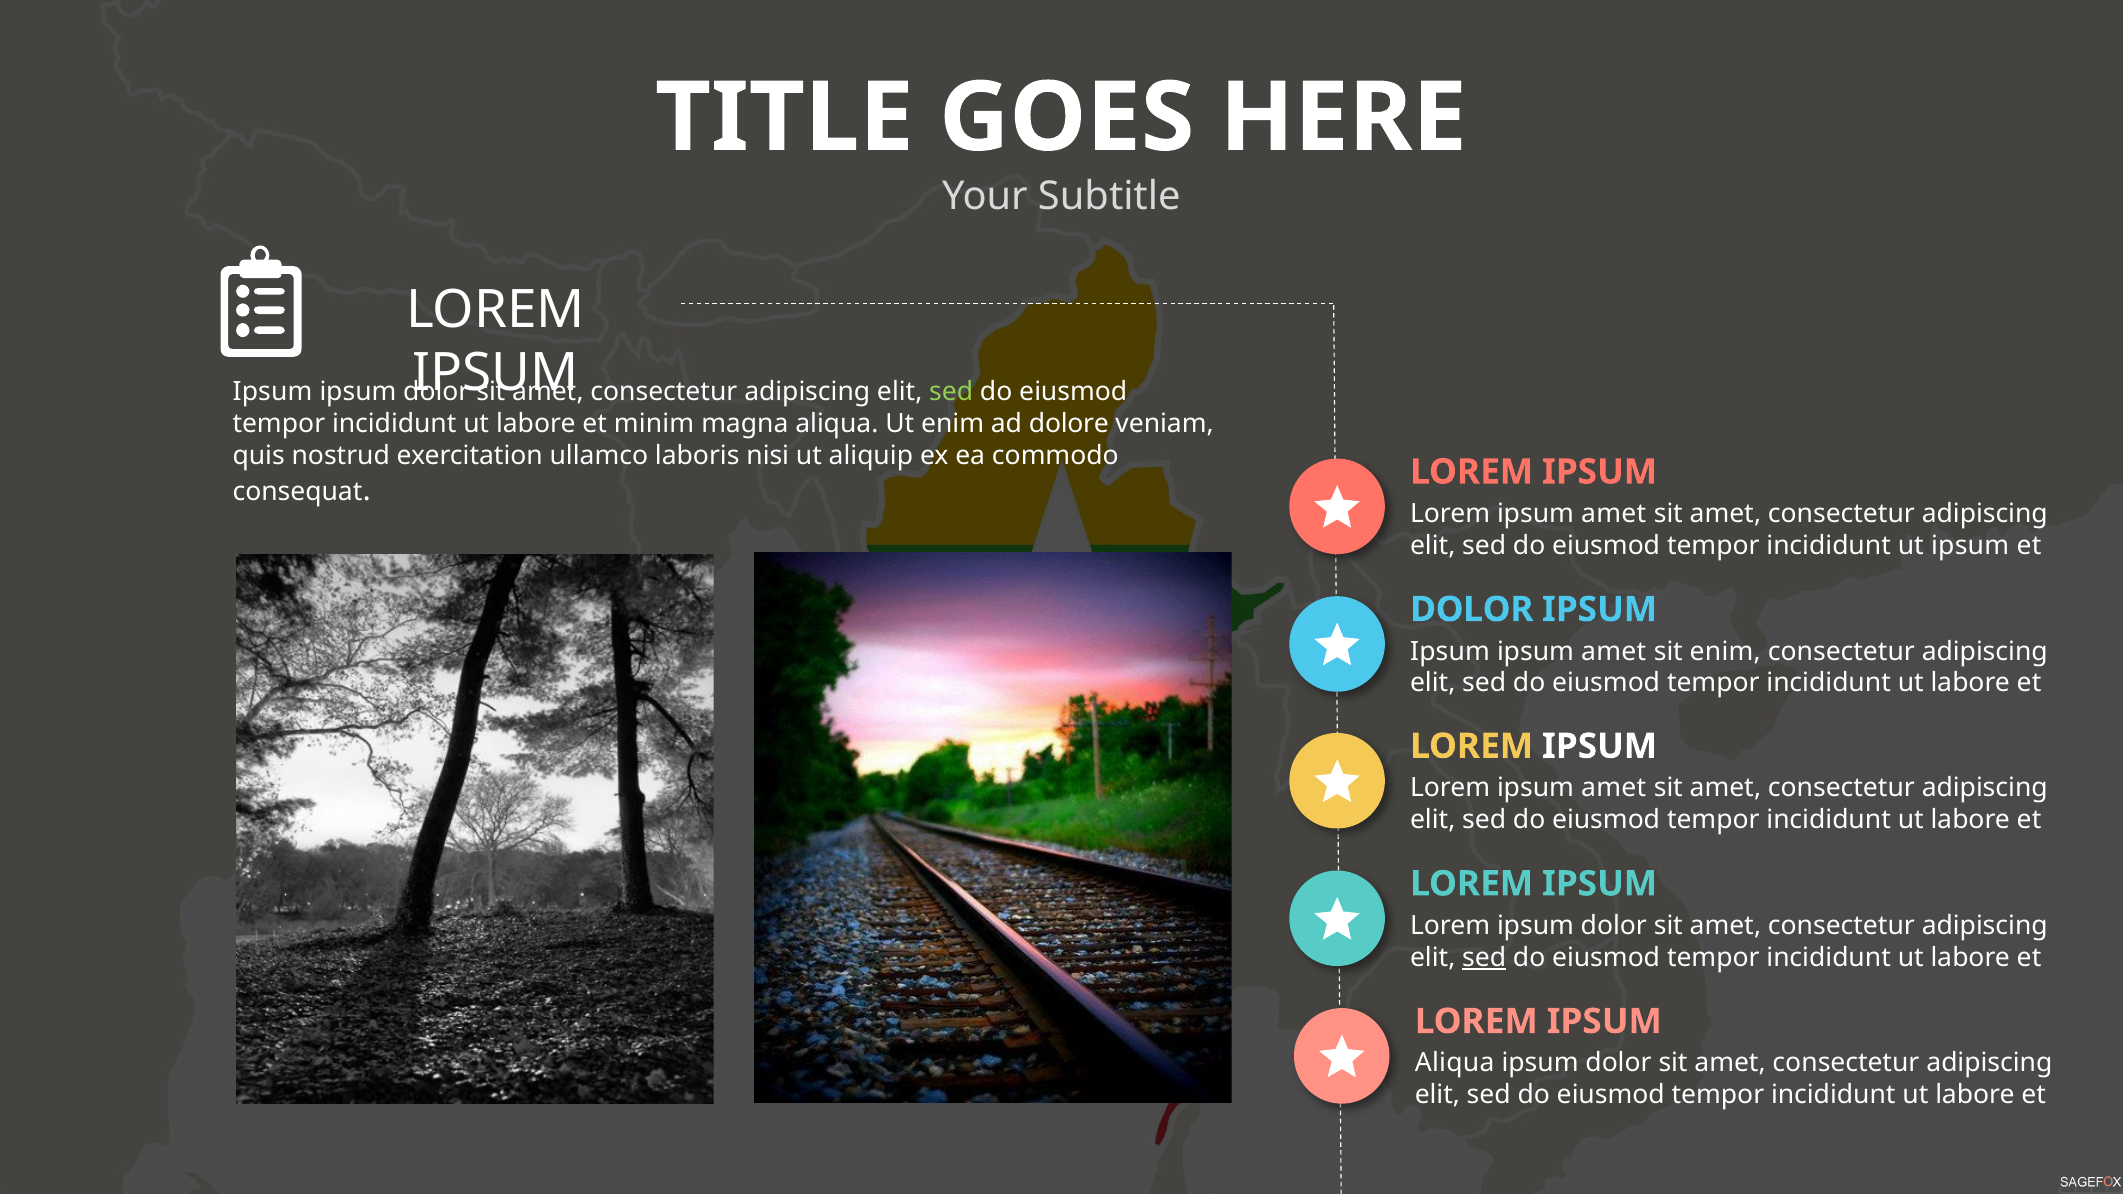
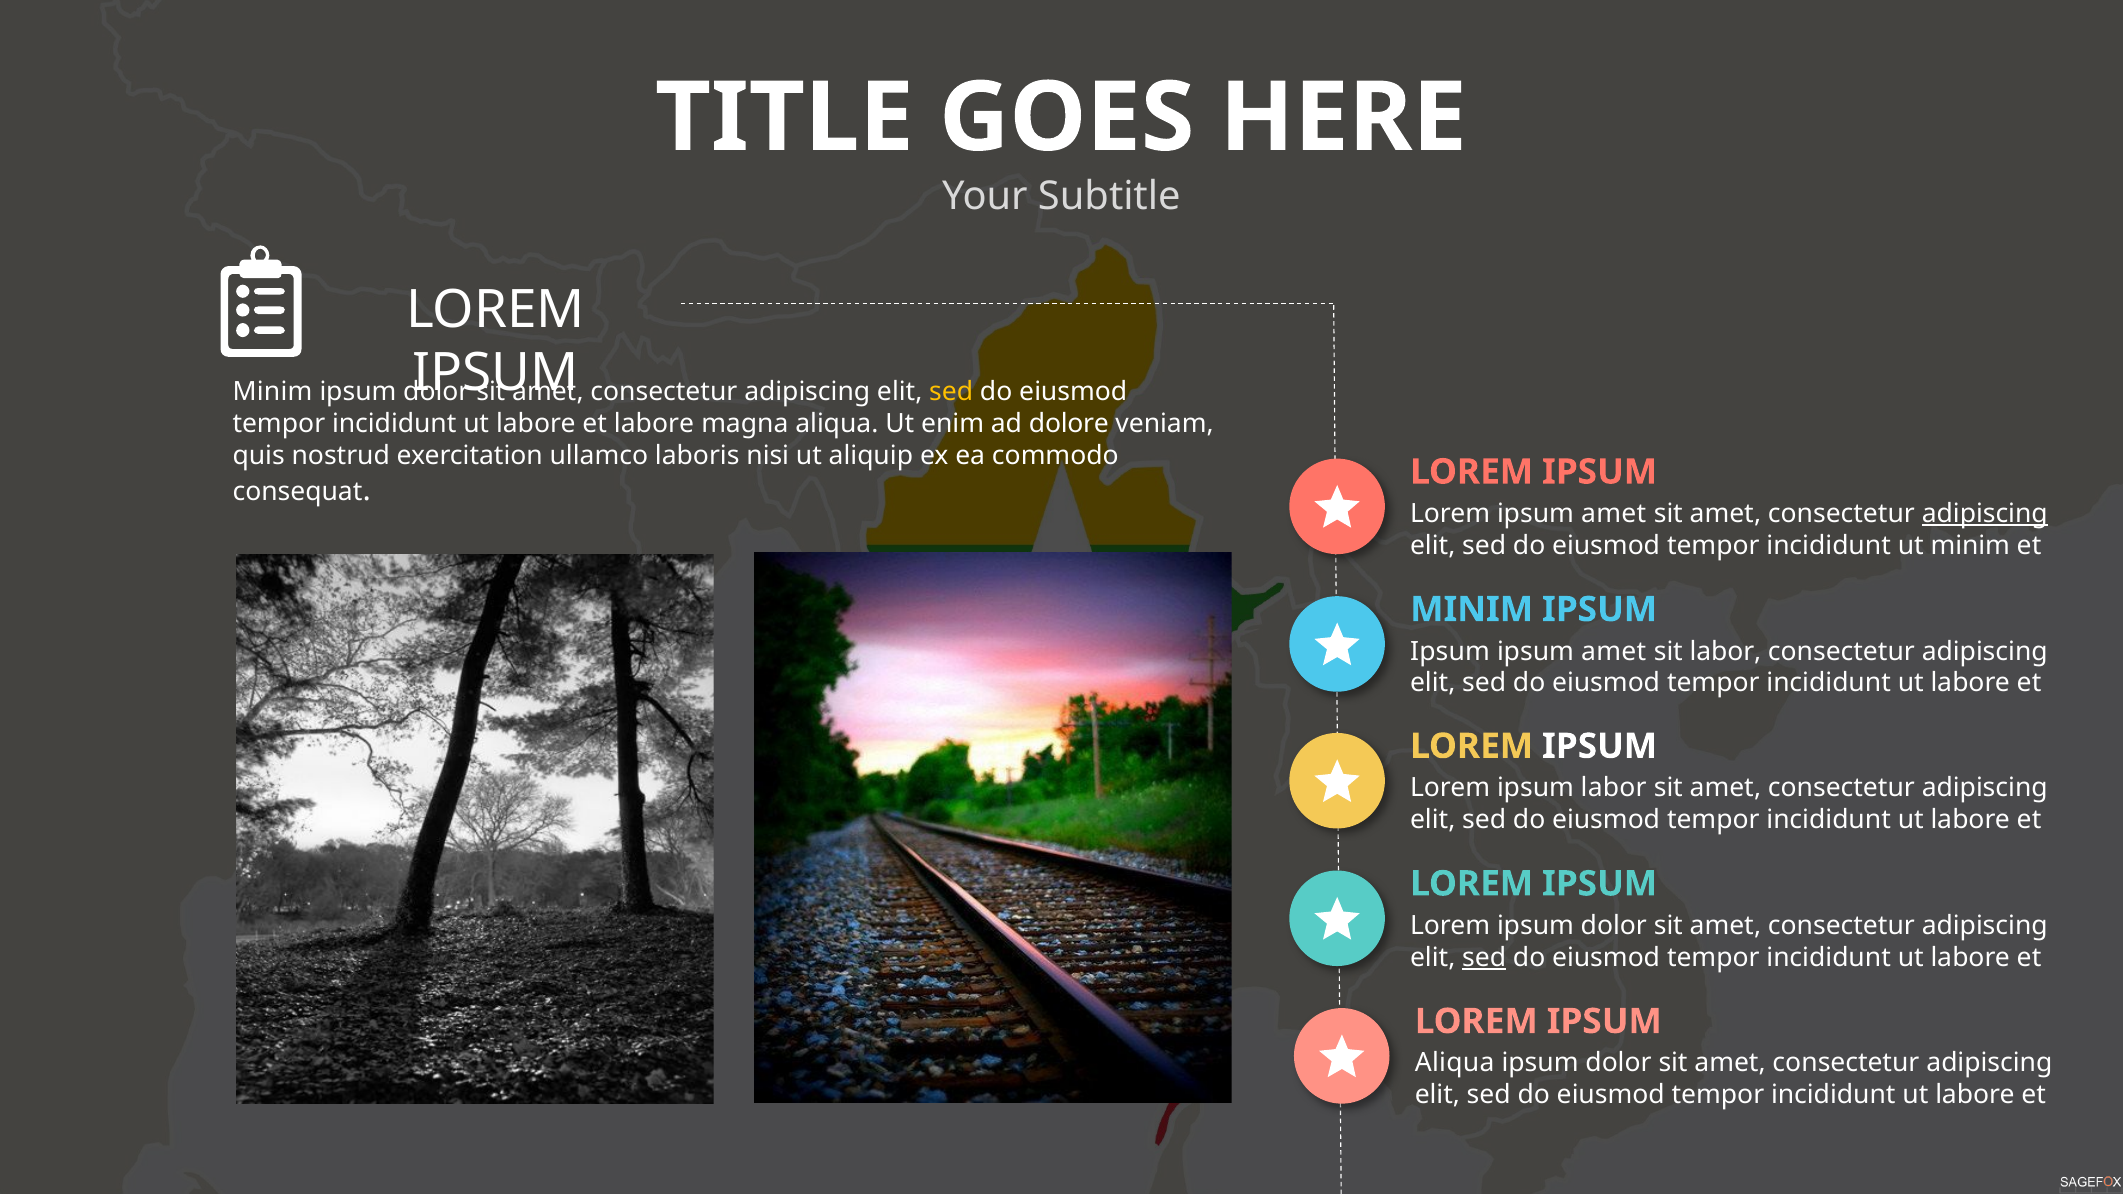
Ipsum: Ipsum -> Minim (273, 392)
sed colour: light green -> yellow (951, 392)
et minim: minim -> labore (654, 424)
adipiscing underline: none -> present (1985, 514)
ut ipsum: ipsum -> minim (1970, 546)
DOLOR: DOLOR -> MINIM (1472, 610)
sit enim: enim -> labor (1725, 651)
amet: amet -> labor (1614, 788)
